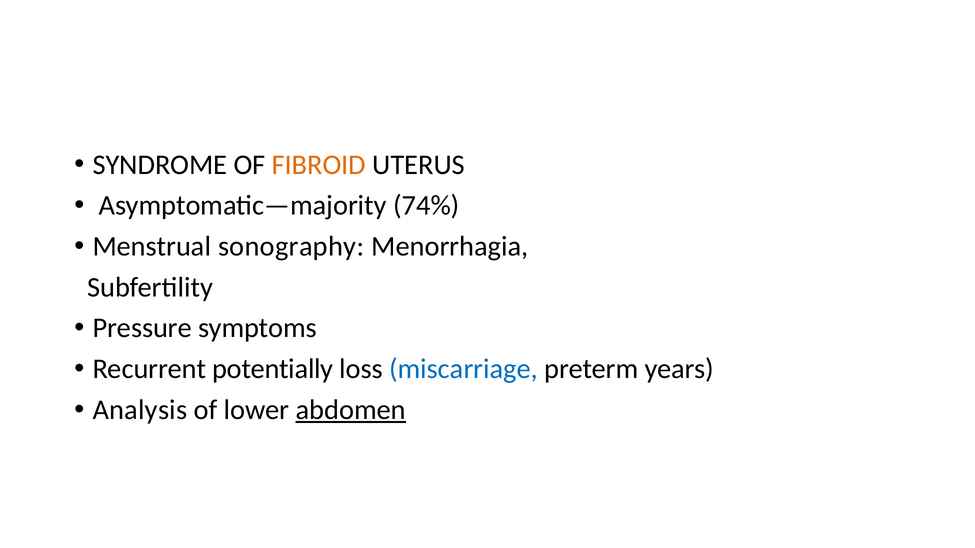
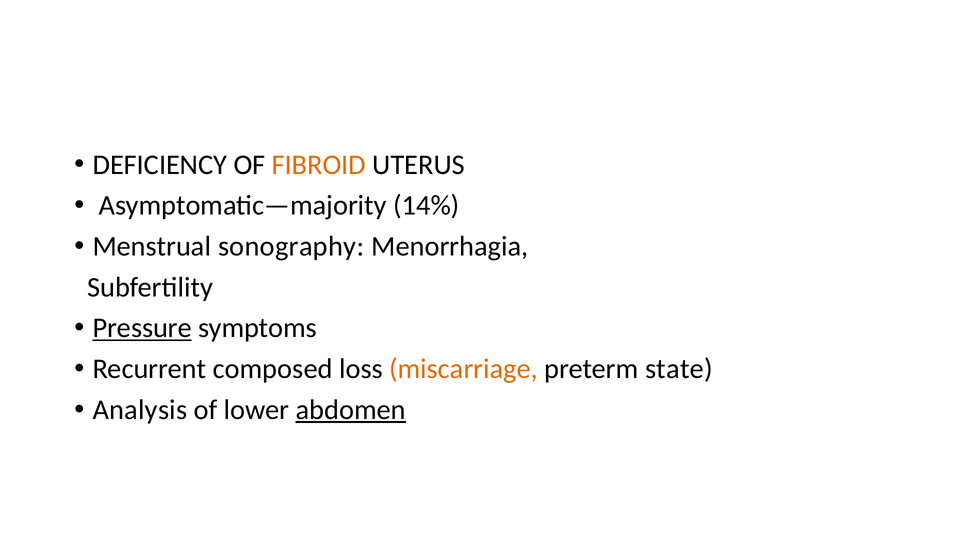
SYNDROME: SYNDROME -> DEFICIENCY (160, 165)
74%: 74% -> 14% (426, 206)
Pressure underline: none -> present (142, 328)
potentially: potentially -> composed (273, 369)
miscarriage colour: blue -> orange (463, 369)
years: years -> state (679, 369)
